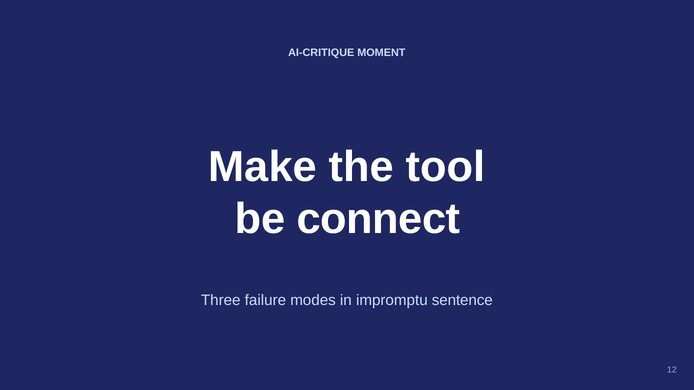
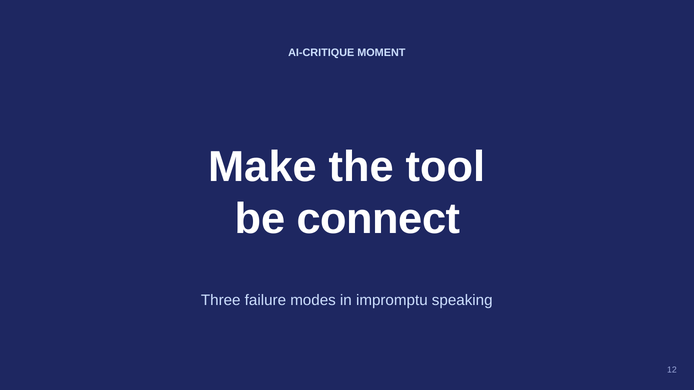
sentence: sentence -> speaking (462, 300)
